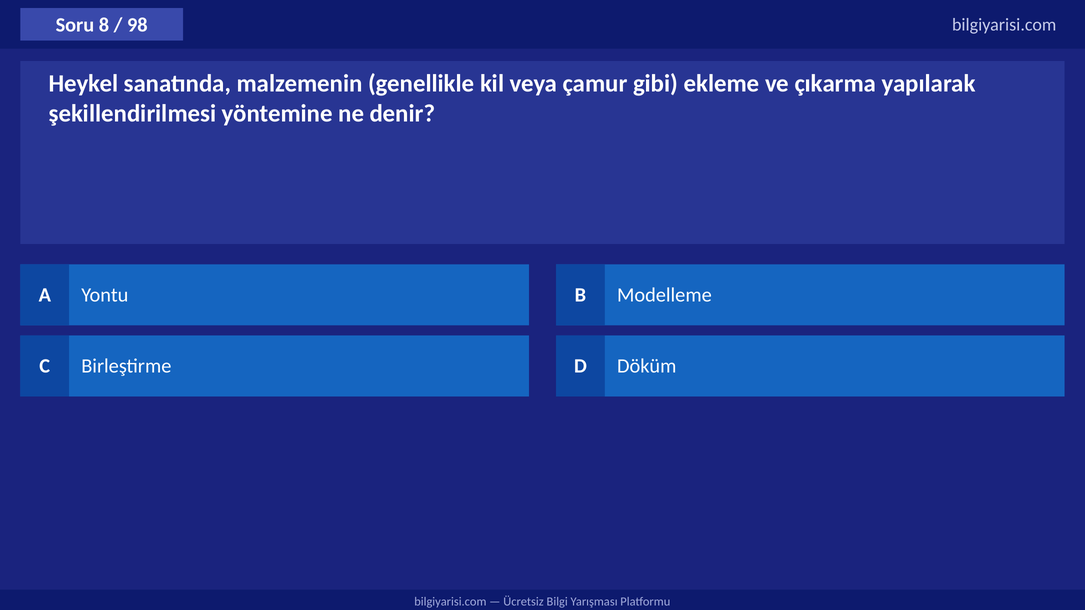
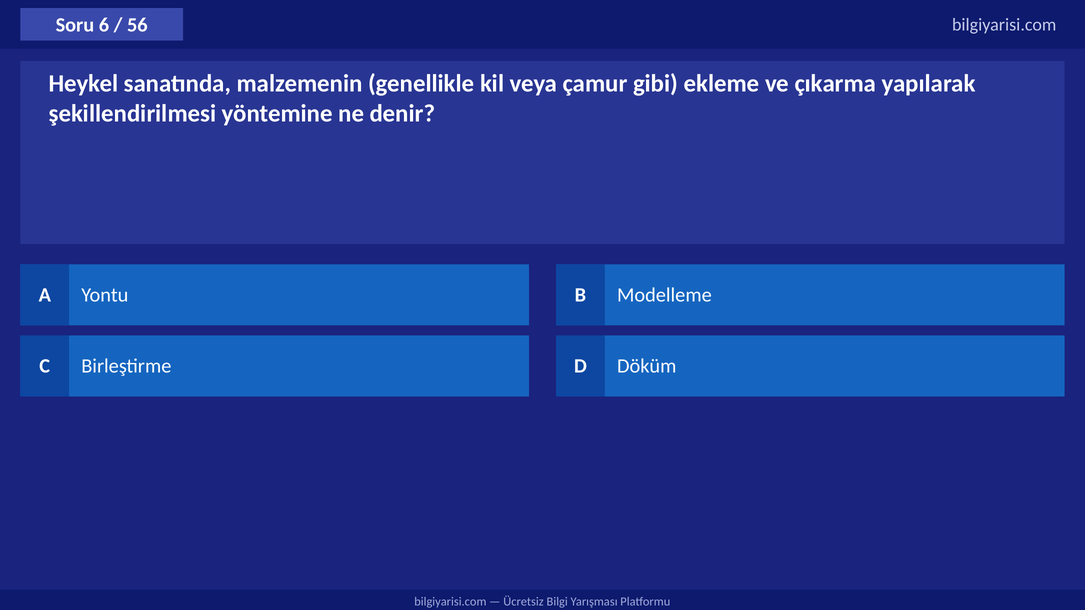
8: 8 -> 6 (104, 25)
98: 98 -> 56 (137, 25)
